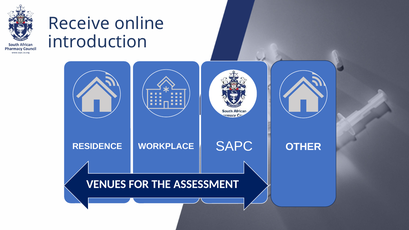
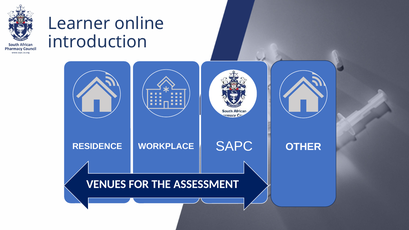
Receive: Receive -> Learner (79, 24)
